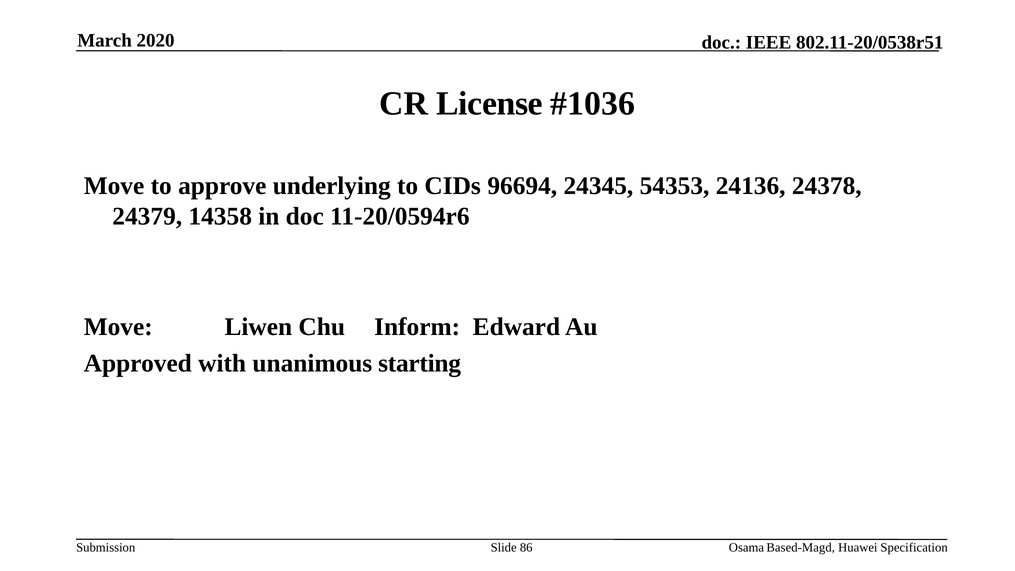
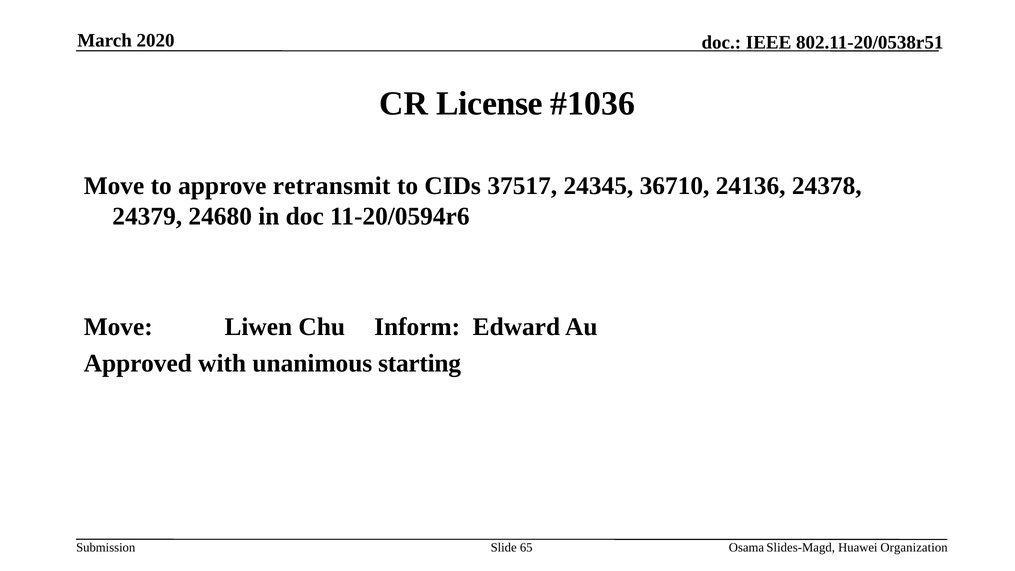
underlying: underlying -> retransmit (332, 186)
96694: 96694 -> 37517 (522, 186)
54353: 54353 -> 36710 (675, 186)
14358: 14358 -> 24680 (220, 216)
86: 86 -> 65 (526, 548)
Based-Magd: Based-Magd -> Slides-Magd (801, 548)
Specification: Specification -> Organization (914, 548)
